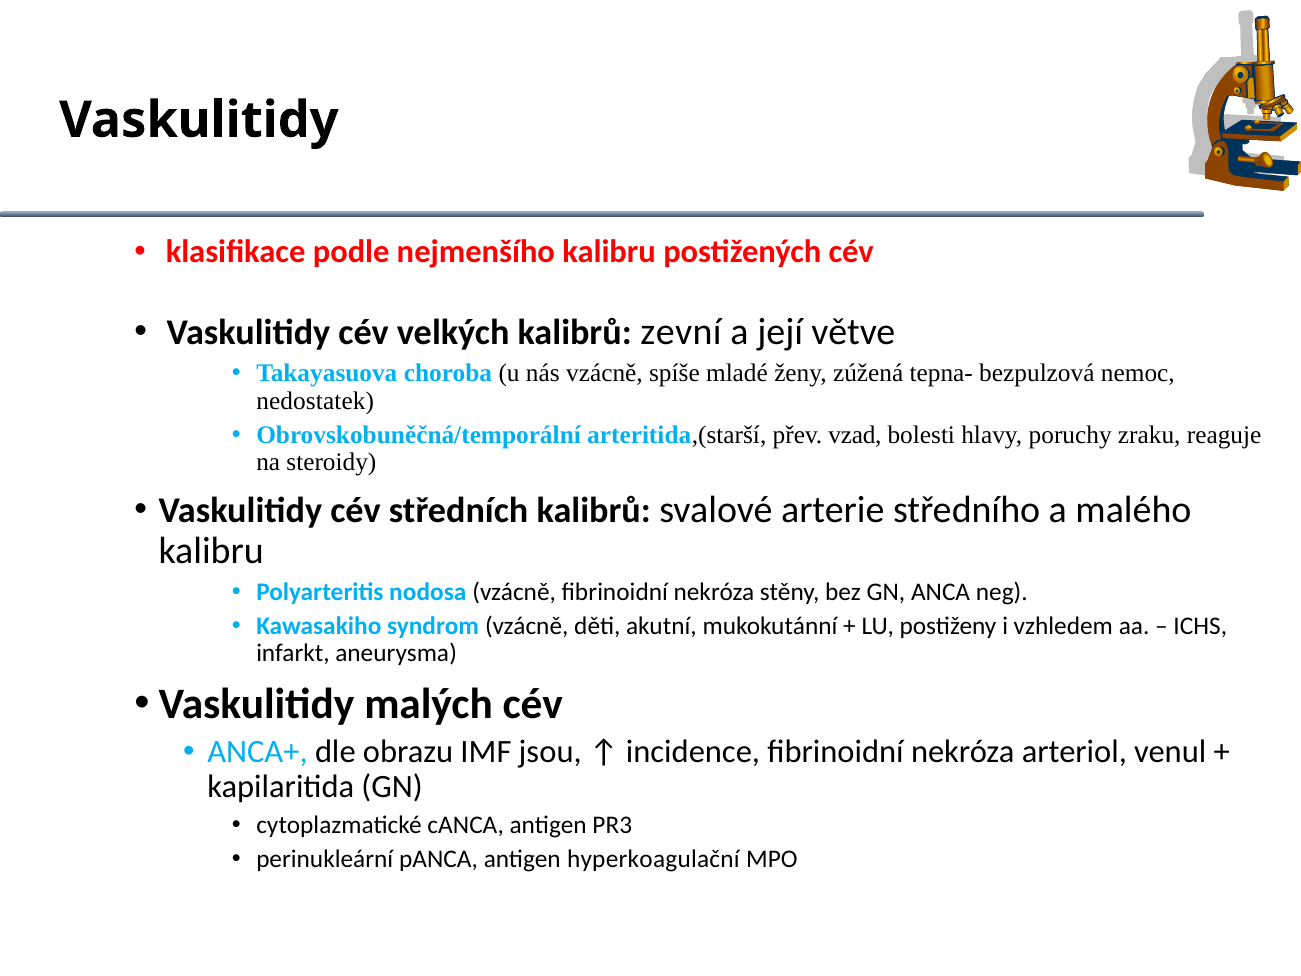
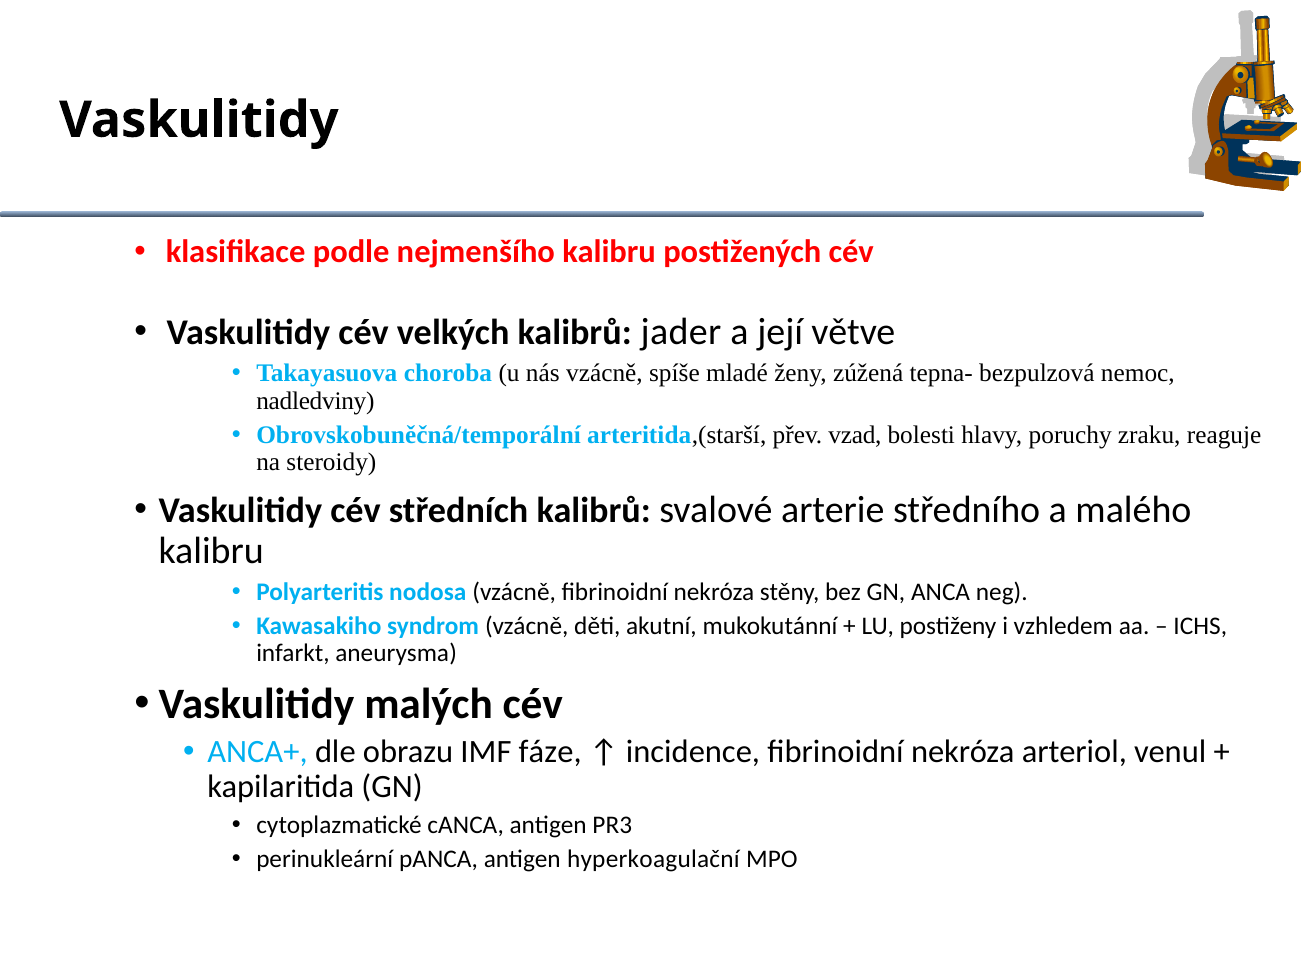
zevní: zevní -> jader (681, 332)
nedostatek: nedostatek -> nadledviny (315, 401)
jsou: jsou -> fáze (550, 752)
